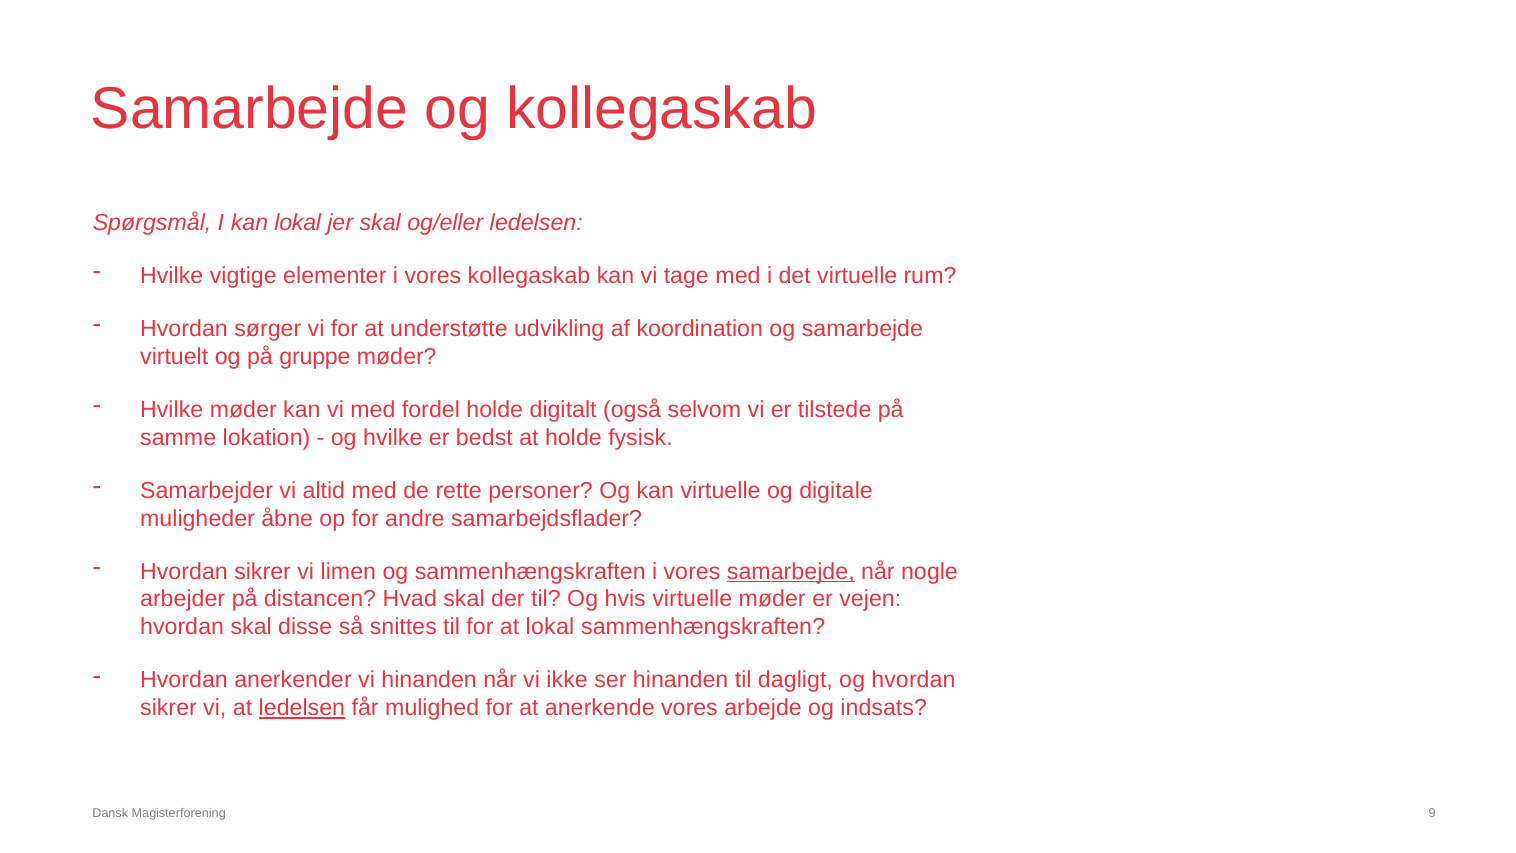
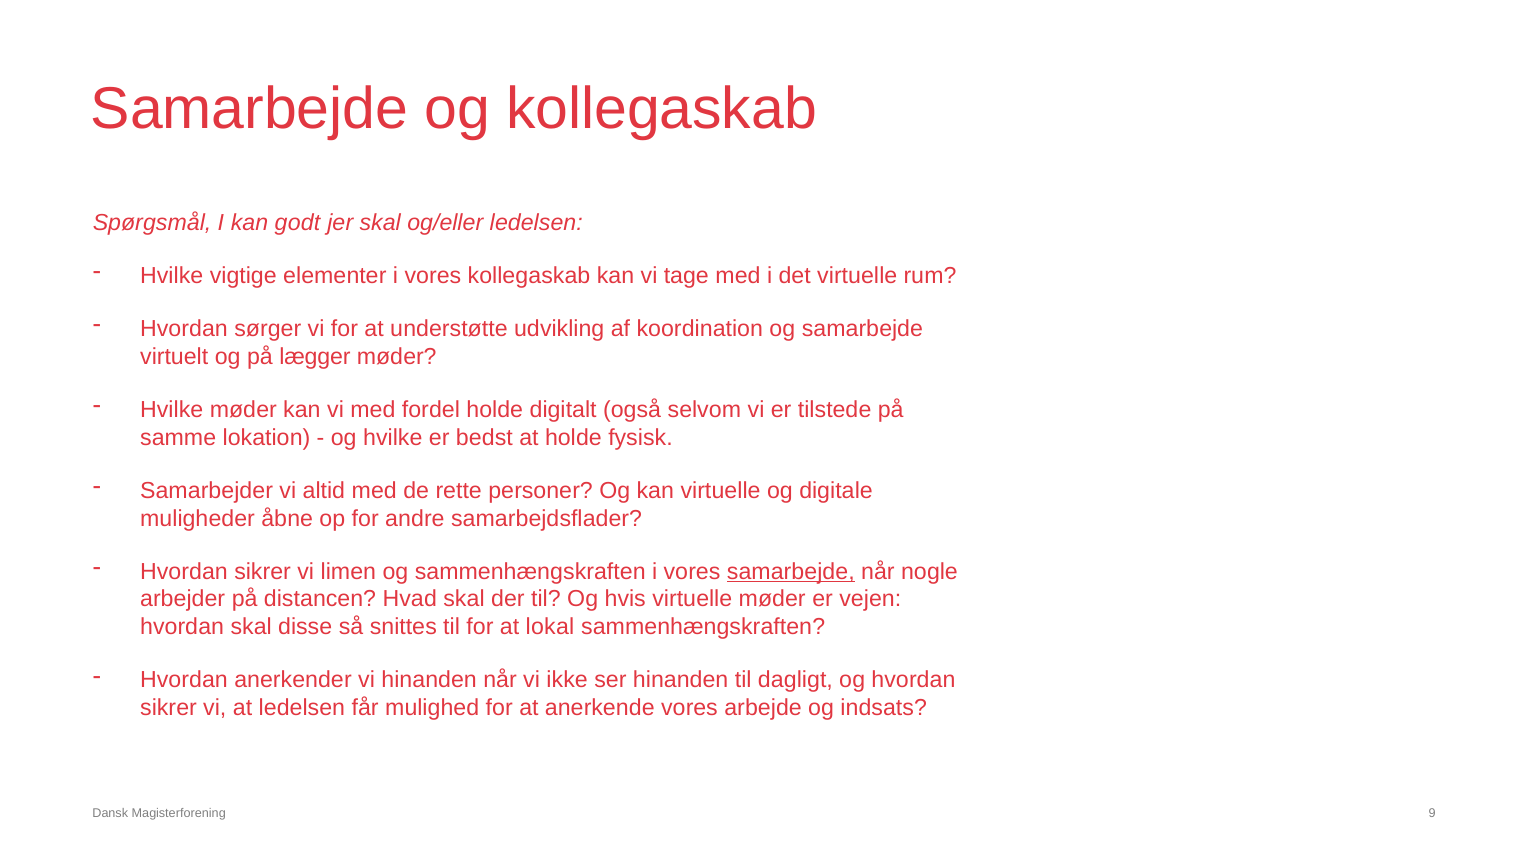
kan lokal: lokal -> godt (298, 223)
gruppe: gruppe -> lægger (315, 357)
ledelsen underline: present -> none (302, 708)
